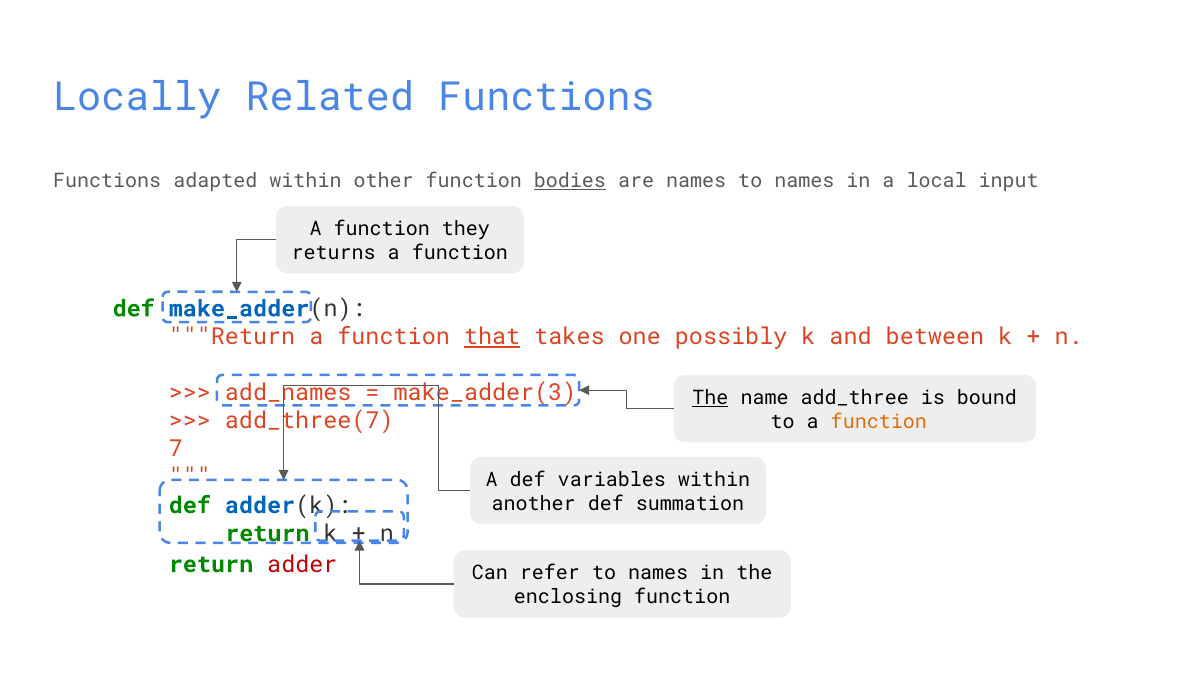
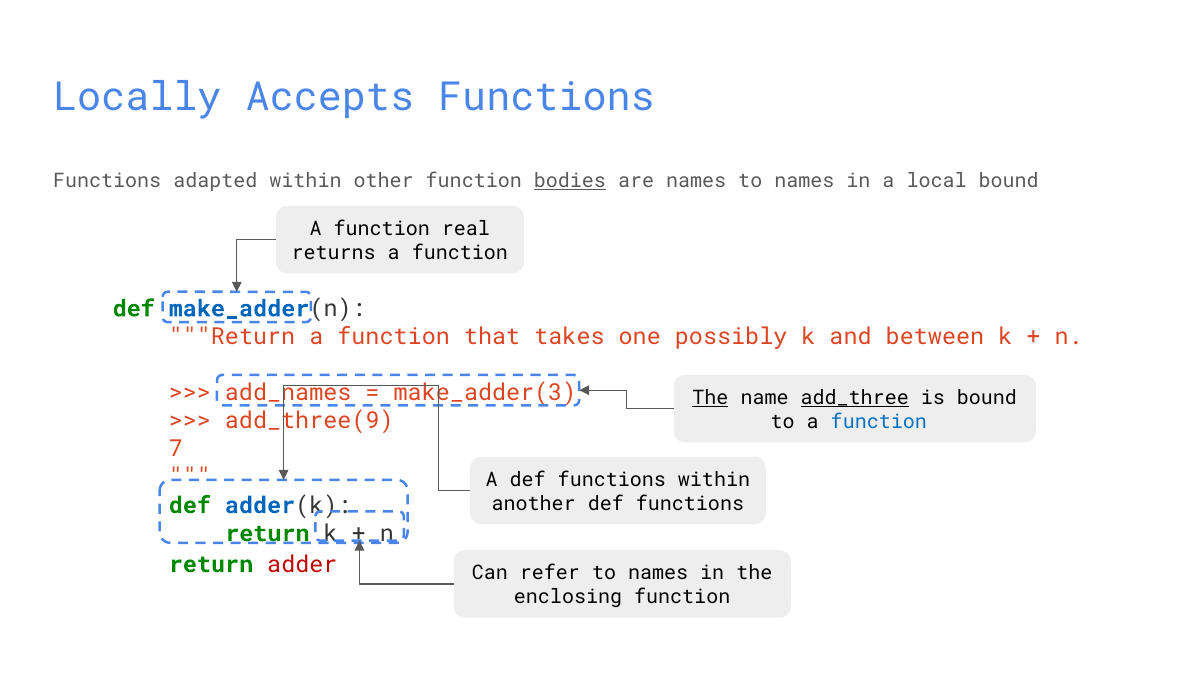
Related: Related -> Accepts (330, 97)
local input: input -> bound (1009, 181)
they: they -> real (466, 229)
that underline: present -> none (492, 337)
add_three underline: none -> present (855, 398)
add_three(7: add_three(7 -> add_three(9 (309, 421)
function colour: orange -> blue (879, 422)
A def variables: variables -> functions (612, 480)
another def summation: summation -> functions (690, 504)
